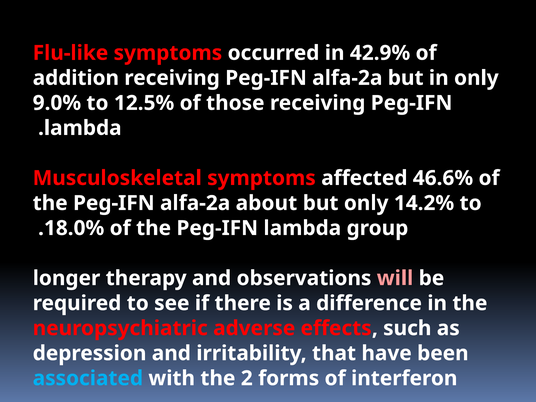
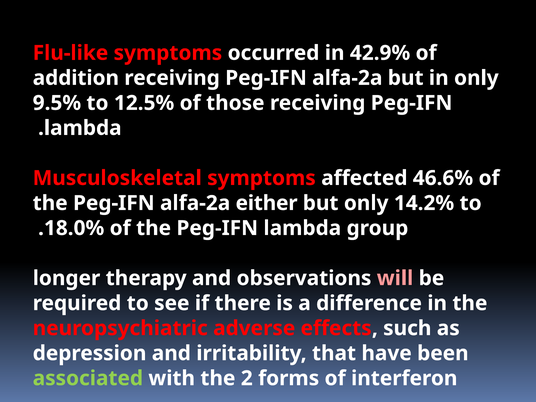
9.0%: 9.0% -> 9.5% (57, 103)
about: about -> either (267, 203)
associated colour: light blue -> light green (88, 378)
